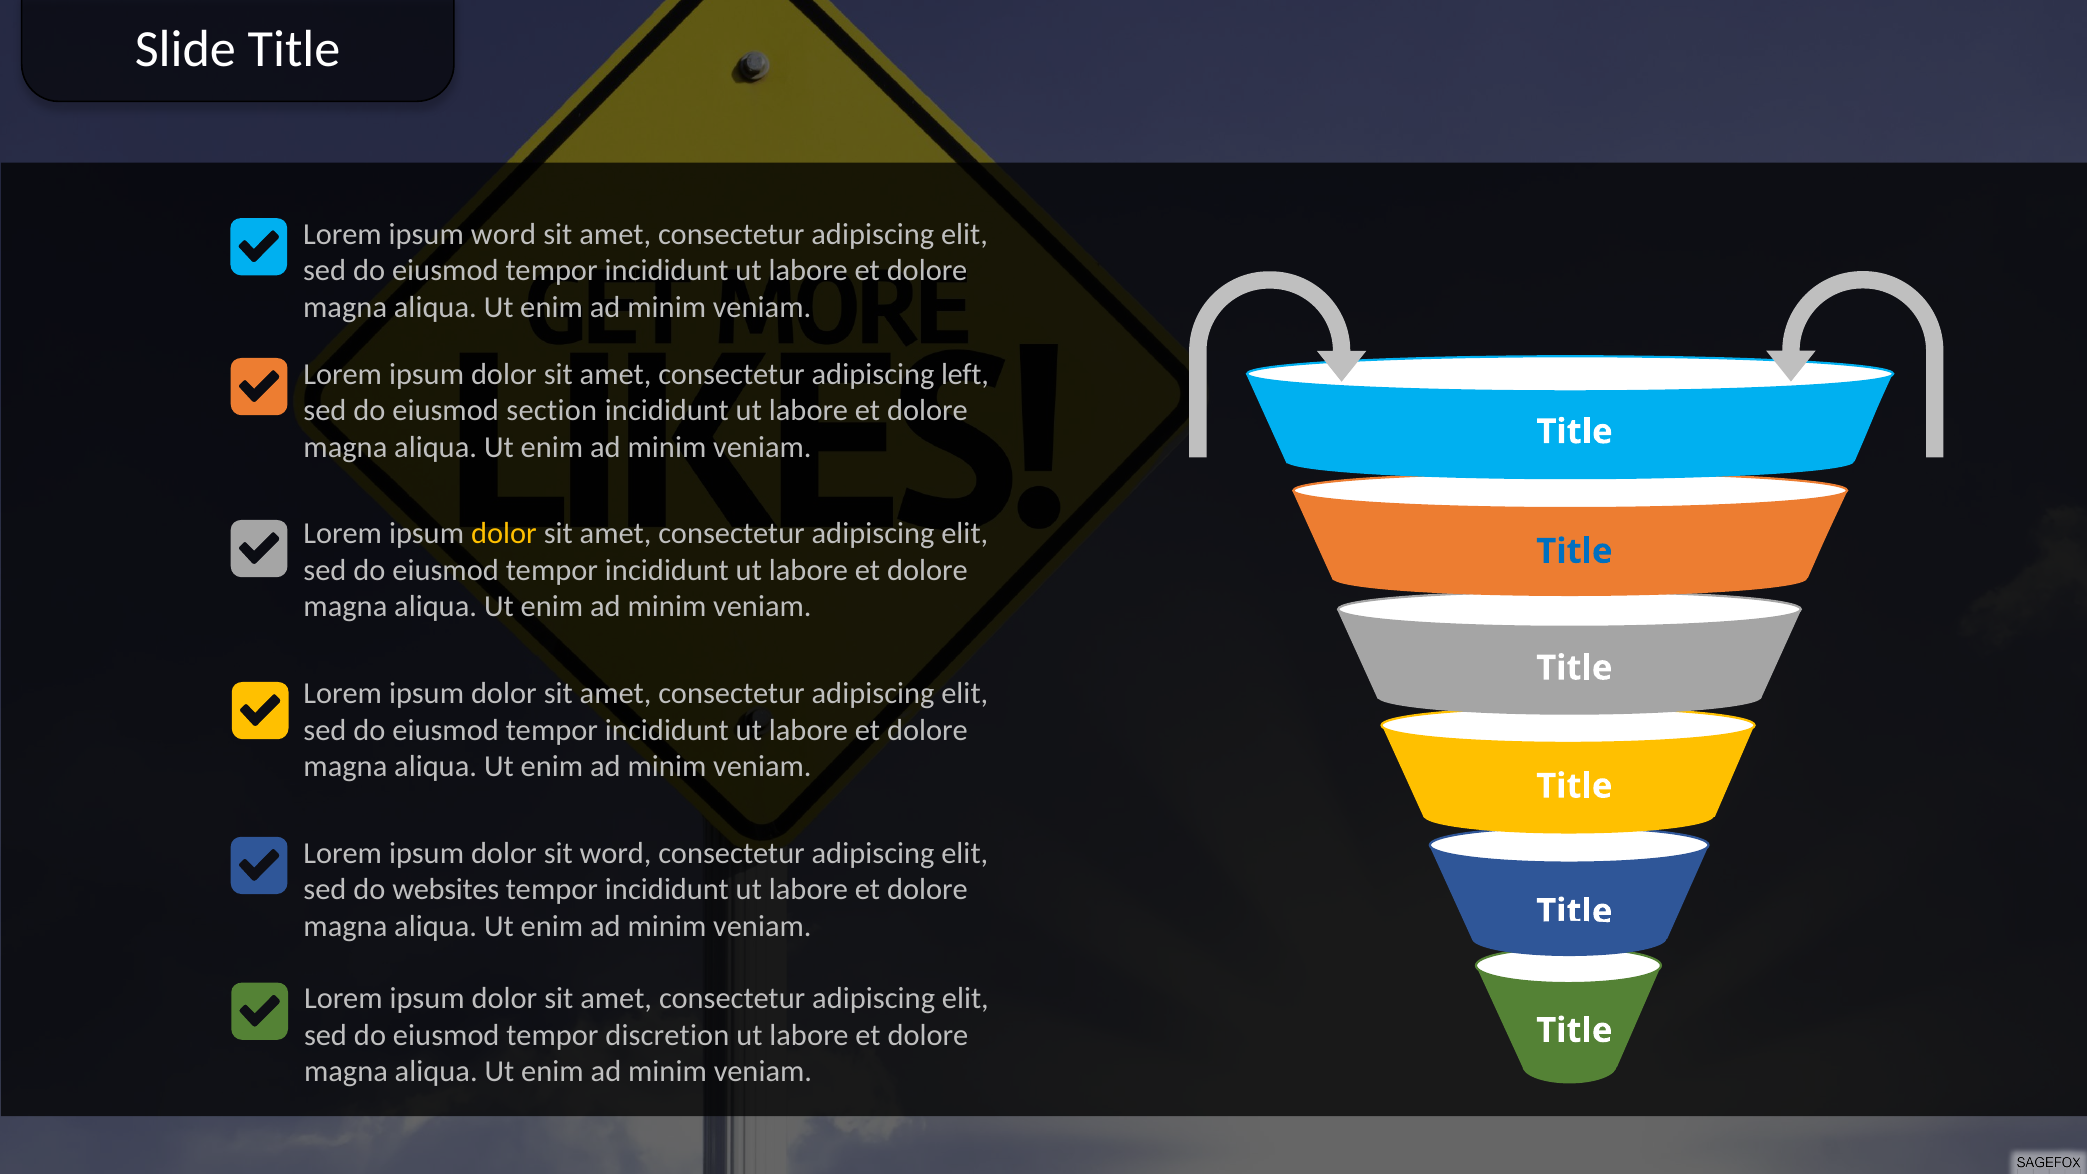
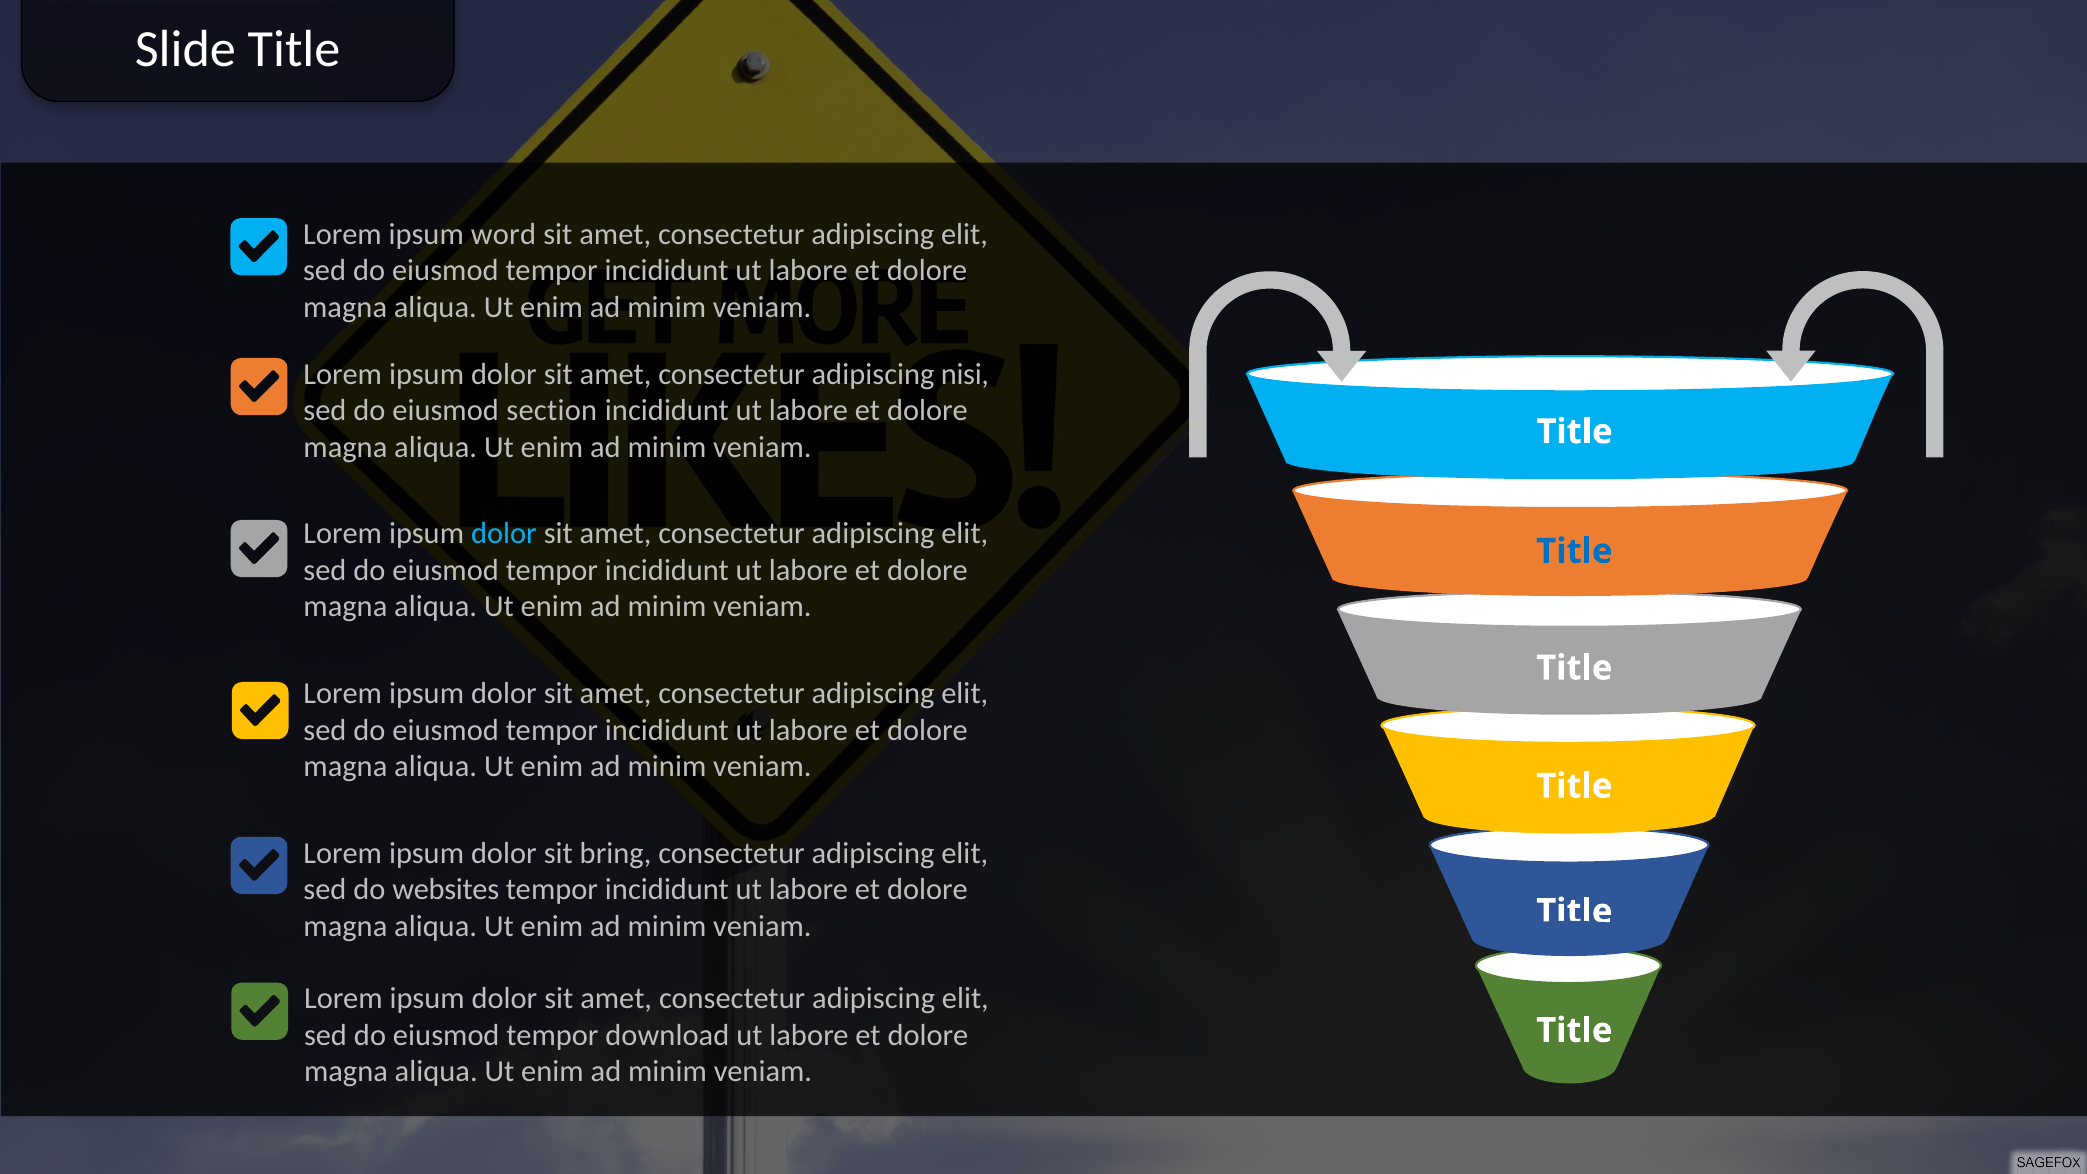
left: left -> nisi (965, 374)
dolor colour: yellow -> light blue (504, 534)
sit word: word -> bring (616, 853)
discretion: discretion -> download (667, 1035)
